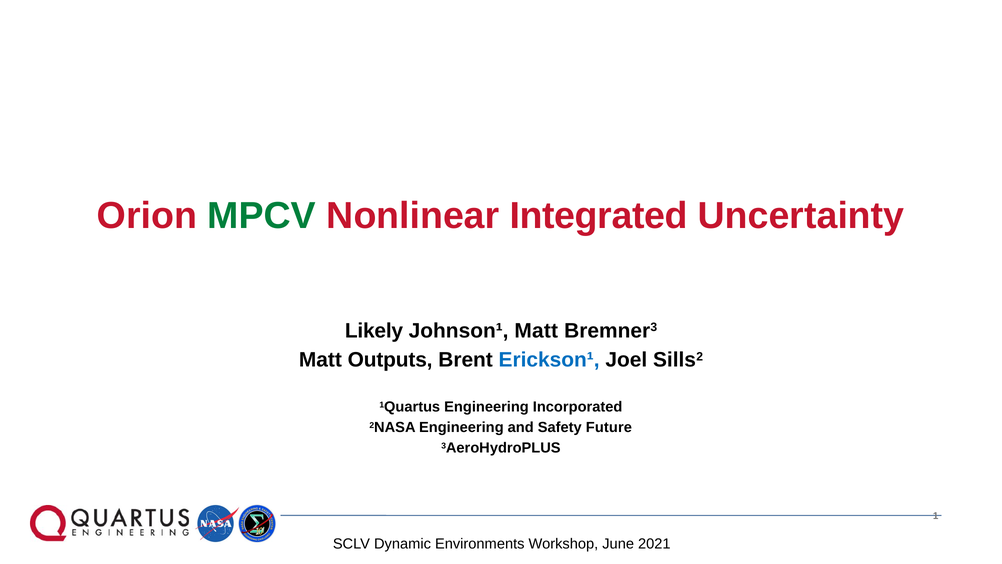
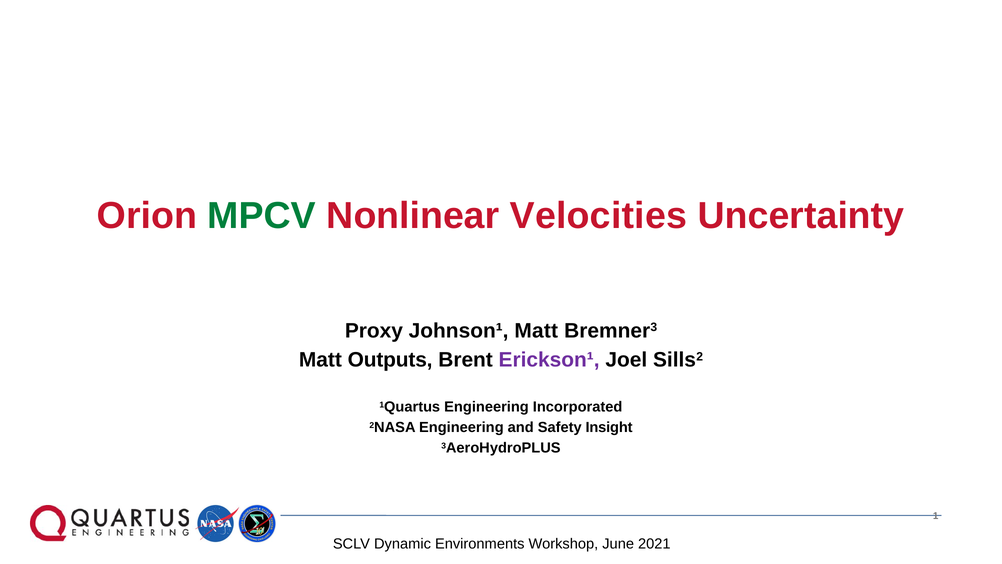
Integrated: Integrated -> Velocities (598, 216)
Likely: Likely -> Proxy (374, 330)
Erickson¹ colour: blue -> purple (549, 360)
Future: Future -> Insight (609, 427)
